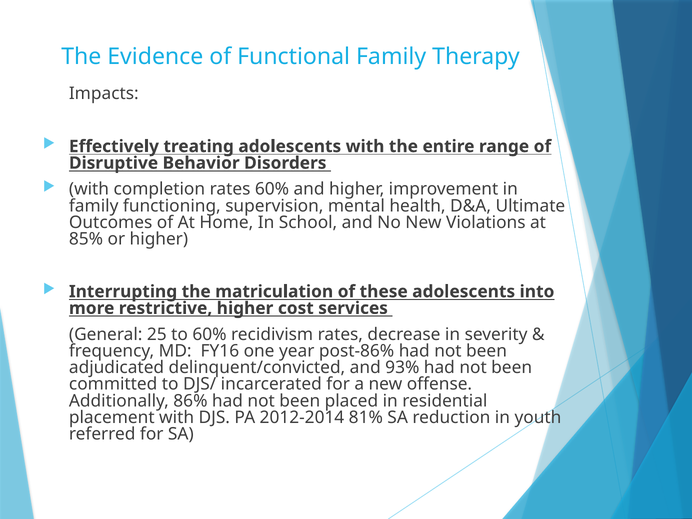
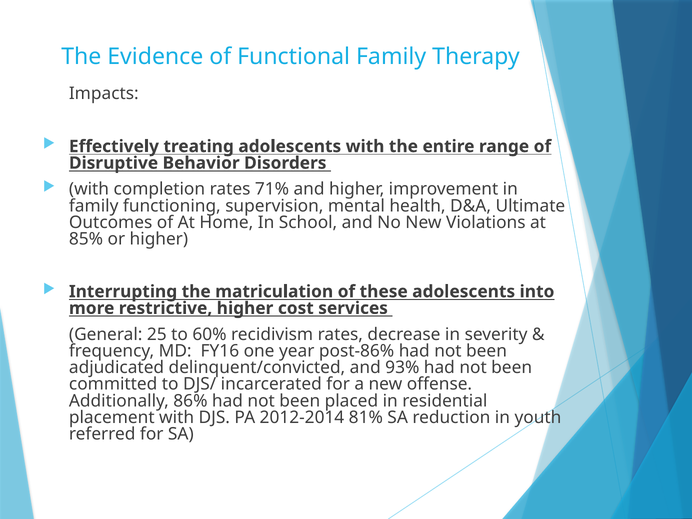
rates 60%: 60% -> 71% (272, 189)
